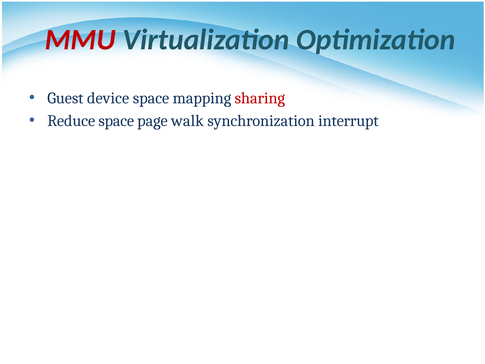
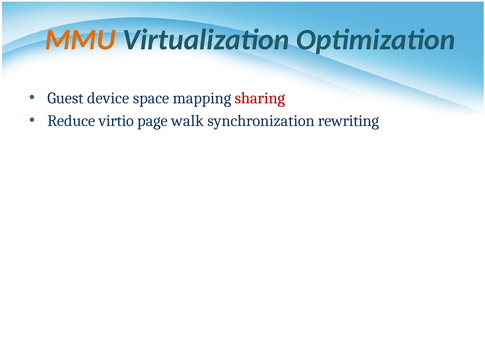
MMU colour: red -> orange (80, 40)
Reduce space: space -> virtio (116, 121)
interrupt: interrupt -> rewriting (348, 121)
